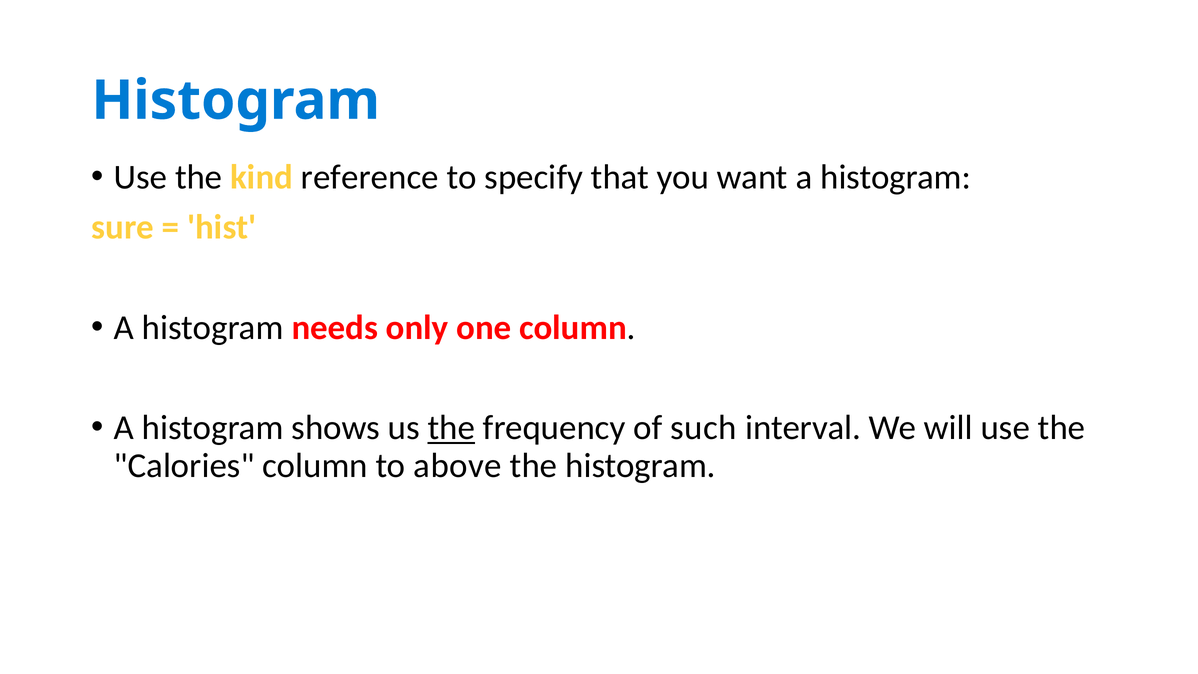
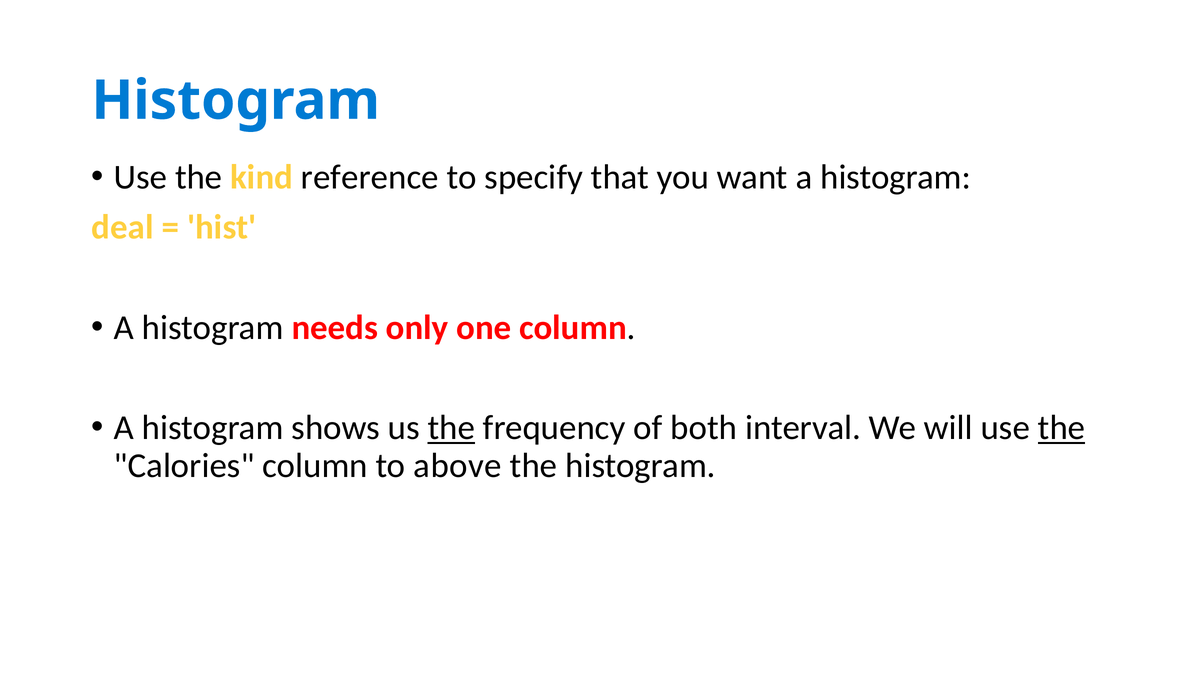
sure: sure -> deal (123, 227)
such: such -> both (704, 428)
the underline: none -> present (1062, 428)
